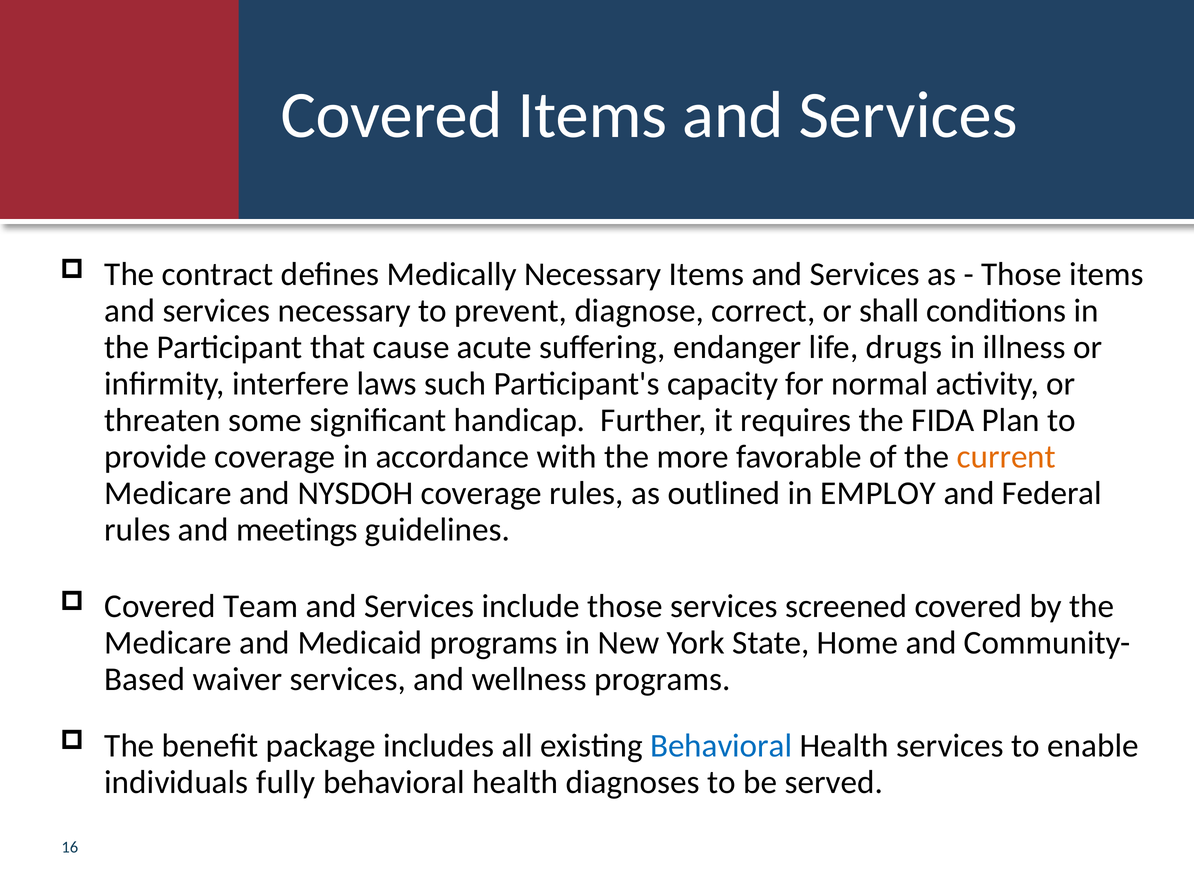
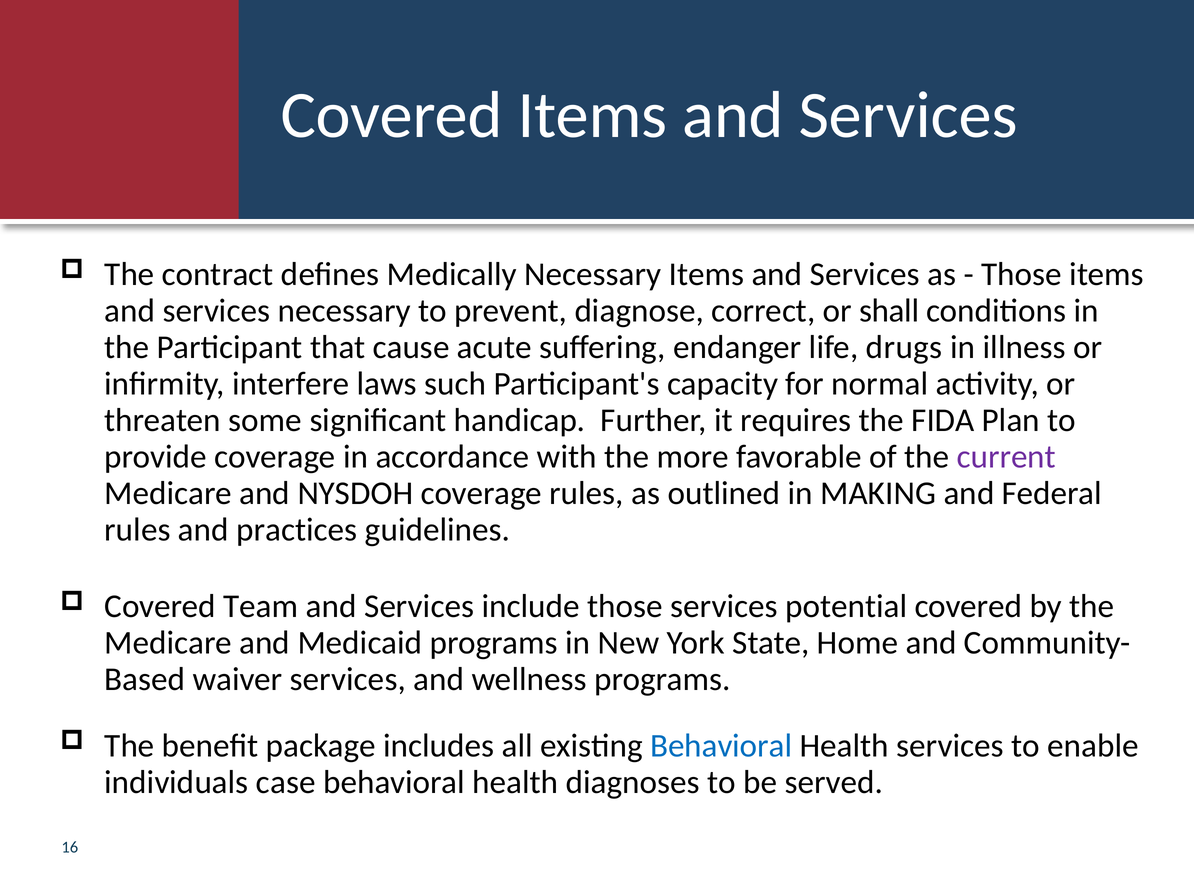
current colour: orange -> purple (1006, 457)
EMPLOY: EMPLOY -> MAKING (878, 493)
meetings: meetings -> practices (297, 530)
screened: screened -> potential (846, 606)
fully: fully -> case (286, 782)
